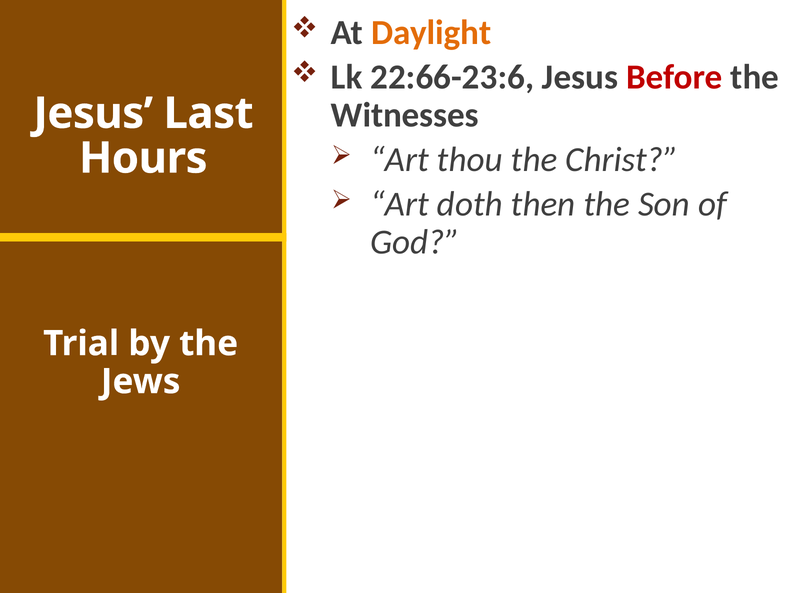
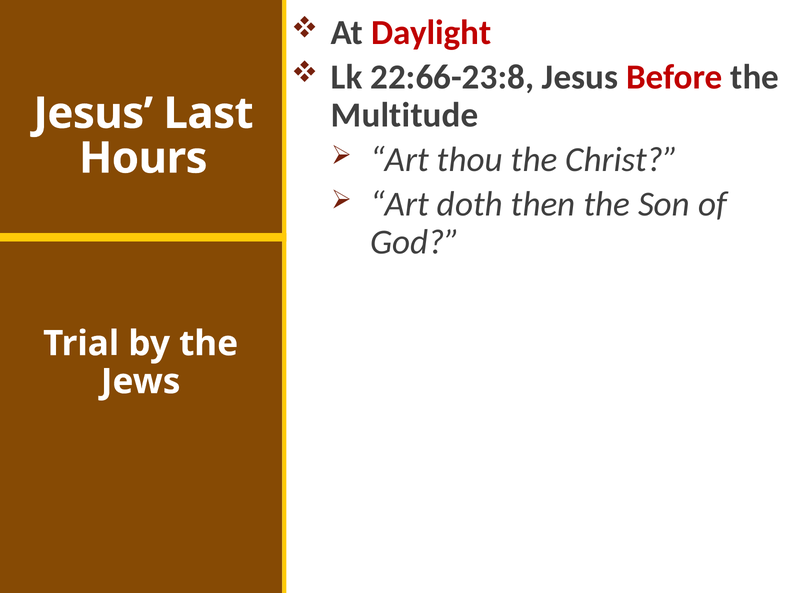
Daylight colour: orange -> red (431, 33)
22:66-23:6: 22:66-23:6 -> 22:66-23:8 (452, 77)
Witnesses: Witnesses -> Multitude (405, 115)
